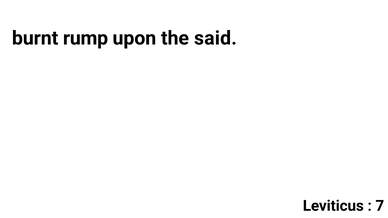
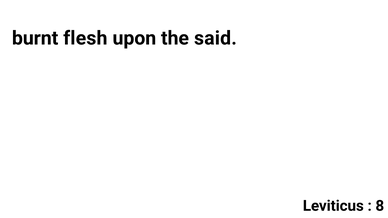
rump: rump -> flesh (85, 38)
7: 7 -> 8 (380, 206)
